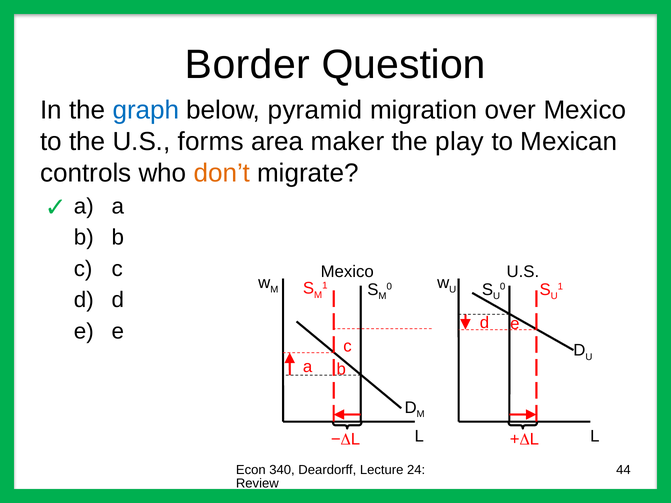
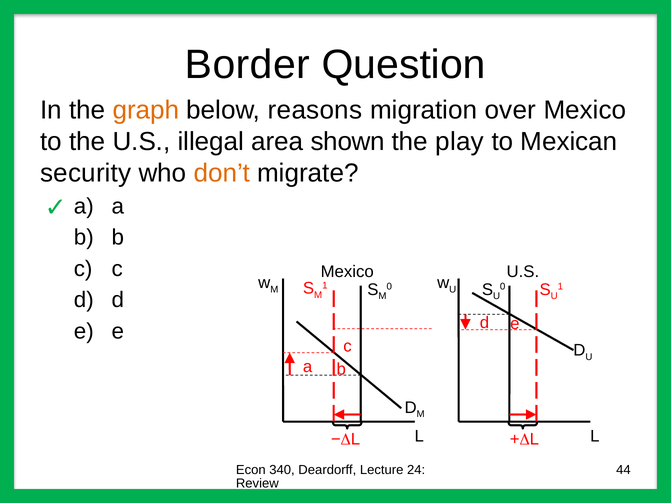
graph colour: blue -> orange (146, 110)
pyramid: pyramid -> reasons (315, 110)
forms: forms -> illegal (211, 142)
maker: maker -> shown (348, 142)
controls: controls -> security (86, 173)
